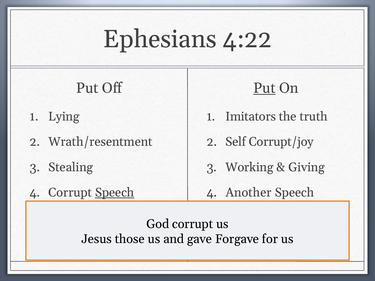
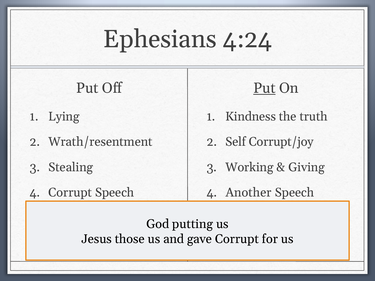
4:22: 4:22 -> 4:24 (247, 39)
Imitators: Imitators -> Kindness (251, 117)
Speech underline: present -> none (115, 193)
God corrupt: corrupt -> putting (193, 224)
gave Forgave: Forgave -> Corrupt (237, 239)
